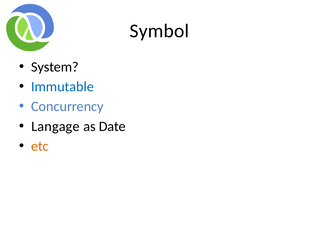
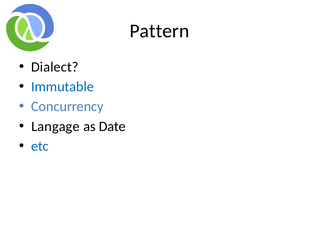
Symbol: Symbol -> Pattern (159, 31)
System: System -> Dialect (55, 67)
etc colour: orange -> blue (40, 146)
